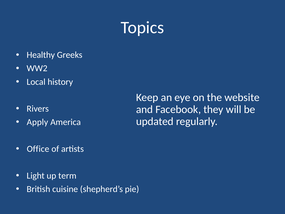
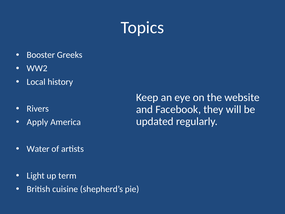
Healthy: Healthy -> Booster (41, 55)
Office: Office -> Water (38, 149)
